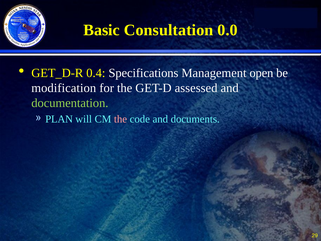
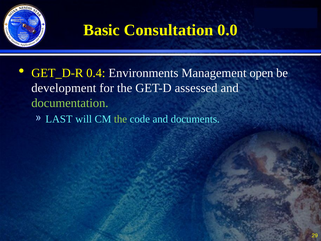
Specifications: Specifications -> Environments (143, 73)
modification: modification -> development (64, 88)
PLAN: PLAN -> LAST (59, 119)
the colour: pink -> light green (121, 119)
